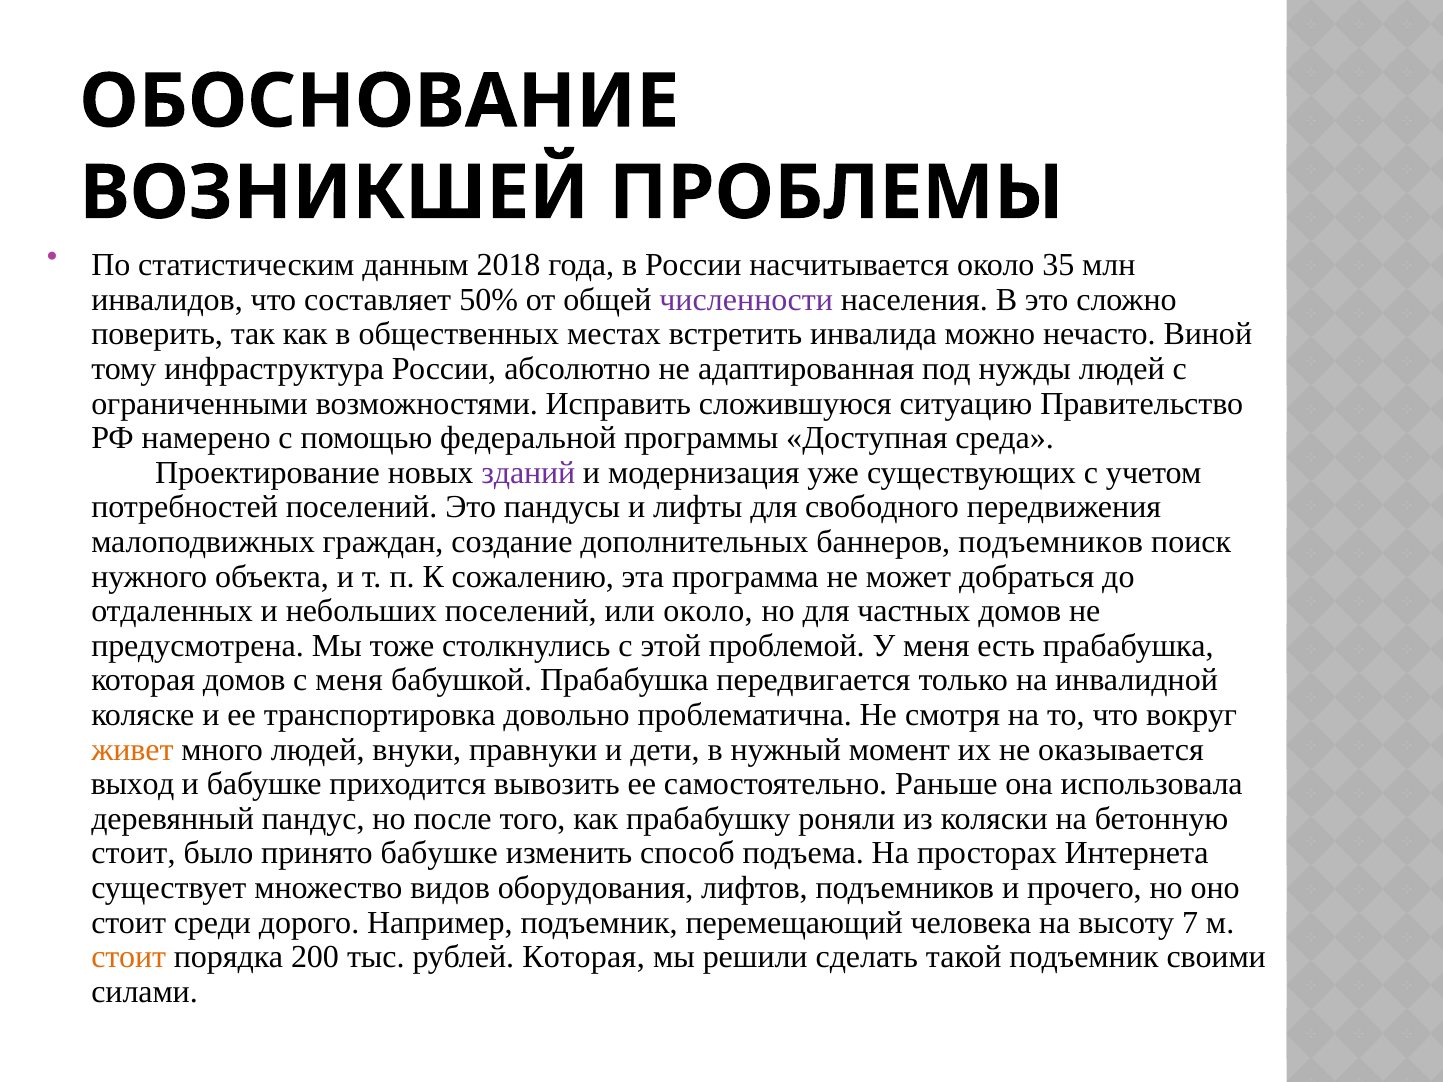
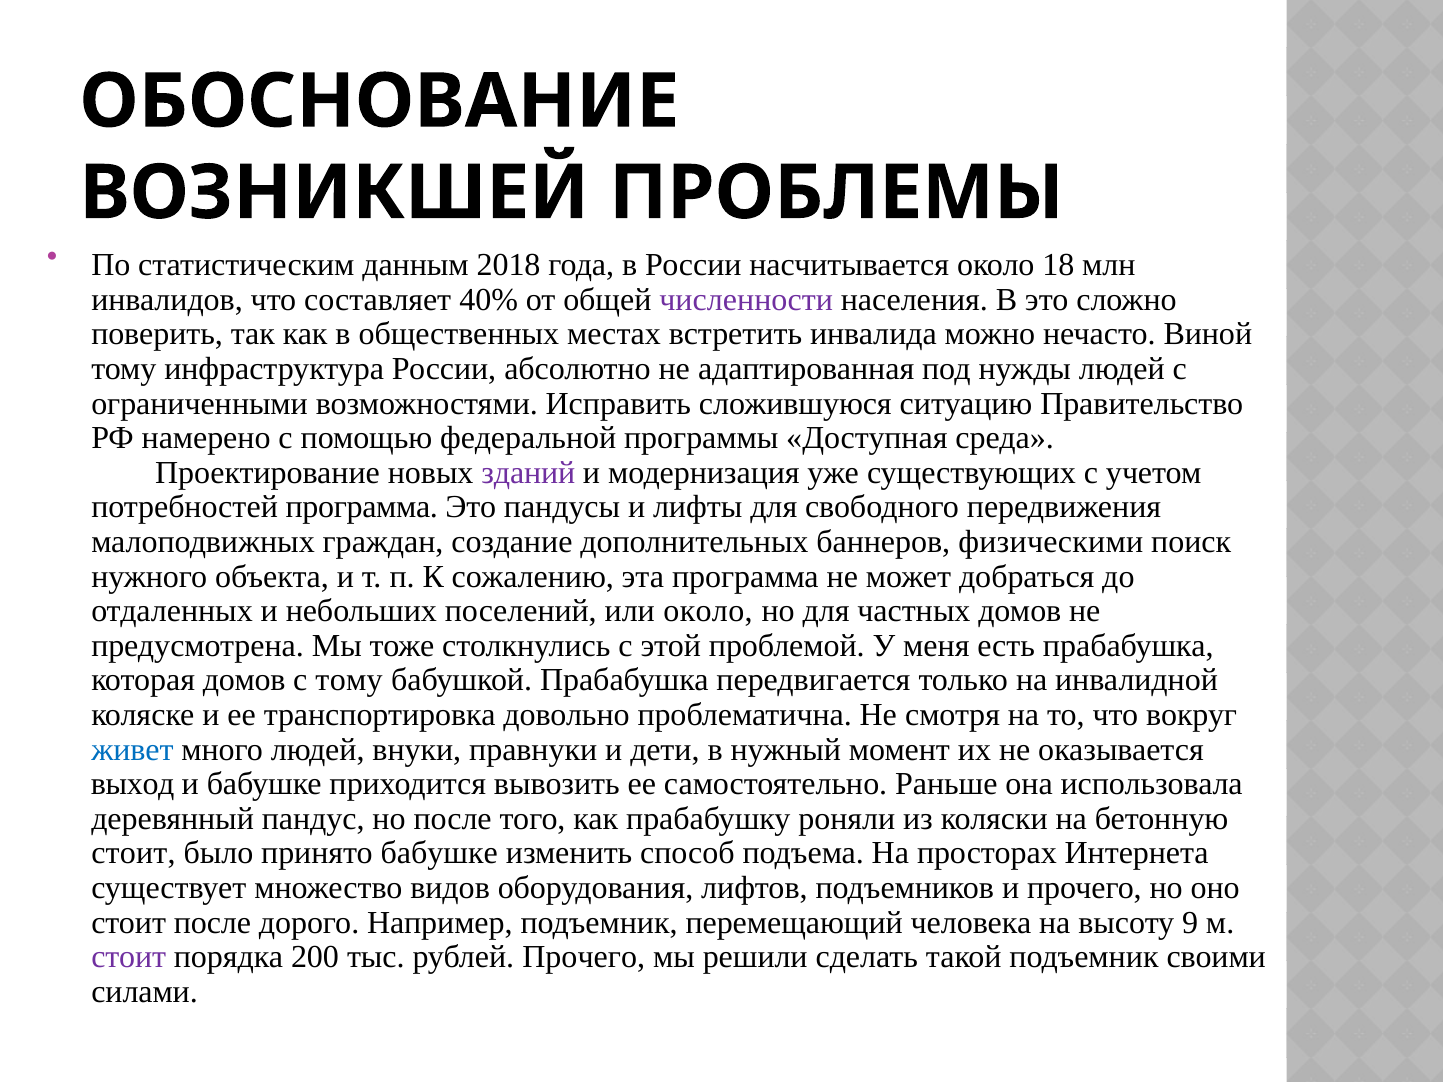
35: 35 -> 18 (1058, 265)
50%: 50% -> 40% (489, 300)
потребностей поселений: поселений -> программа (362, 507)
баннеров подъемников: подъемников -> физическими (1051, 542)
с меня: меня -> тому (349, 680)
живет colour: orange -> blue (132, 750)
стоит среди: среди -> после (212, 923)
7: 7 -> 9 (1190, 923)
стоит colour: orange -> purple (129, 957)
рублей Которая: Которая -> Прочего (584, 957)
